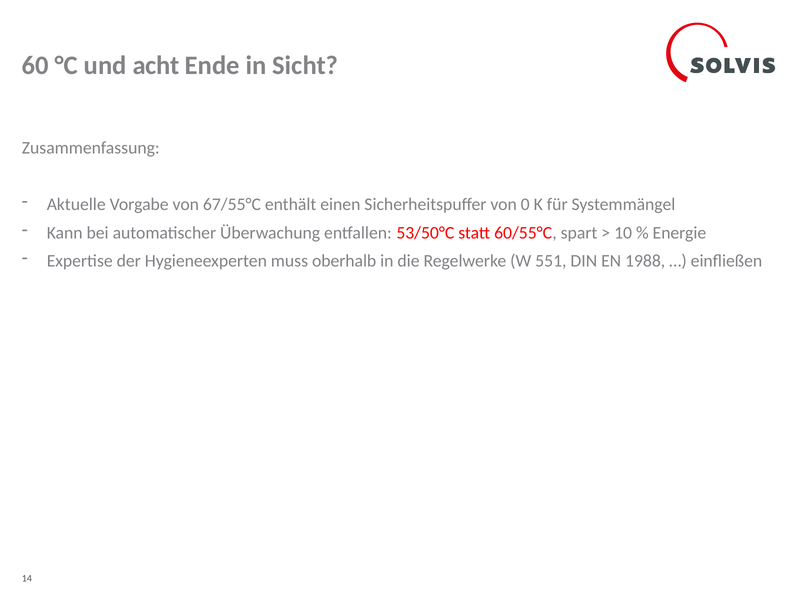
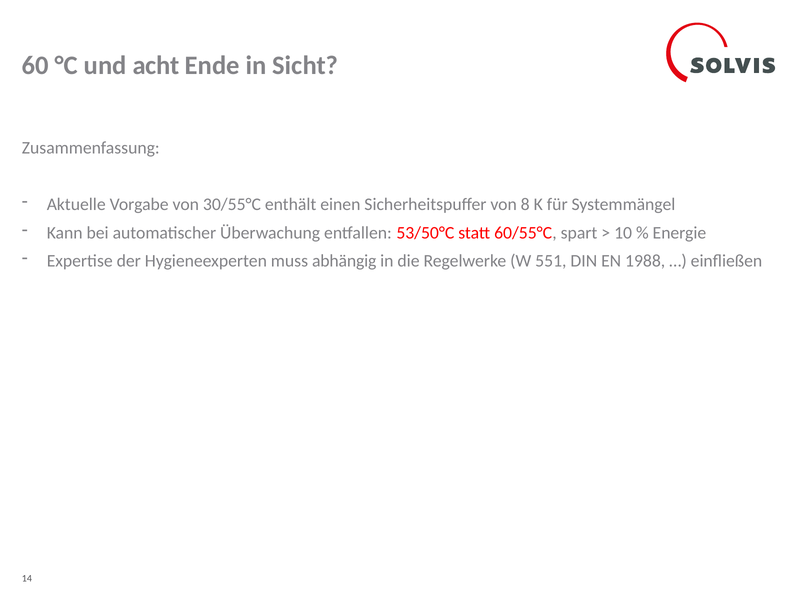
67/55°C: 67/55°C -> 30/55°C (232, 204)
0: 0 -> 8 (525, 204)
oberhalb: oberhalb -> abhängig (344, 261)
